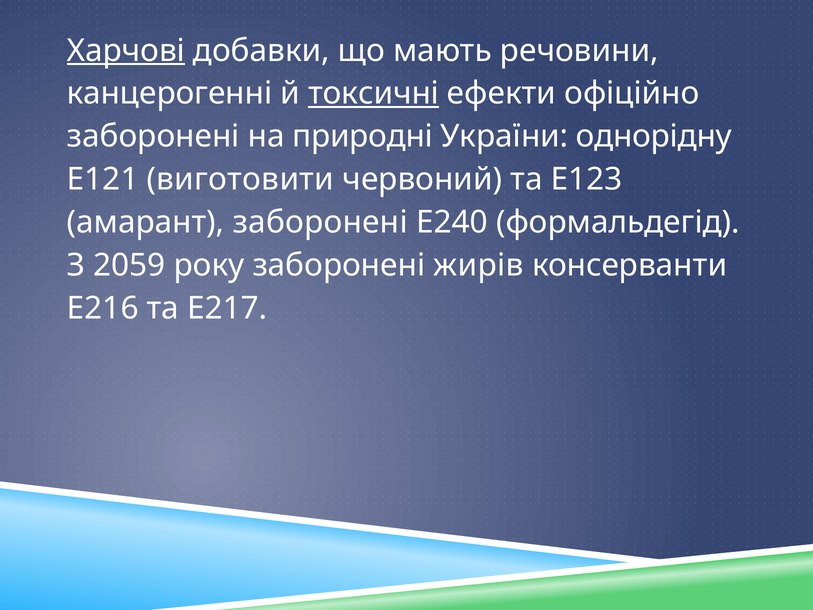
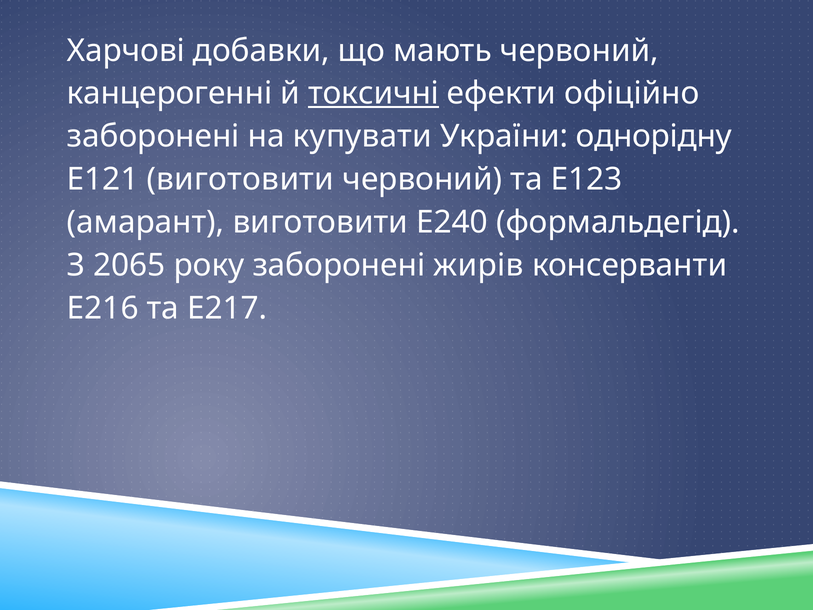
Харчові underline: present -> none (126, 51)
мають речовини: речовини -> червоний (579, 51)
природні: природні -> купувати (362, 136)
амарант заборонені: заборонені -> виготовити (320, 222)
2059: 2059 -> 2065 (129, 265)
